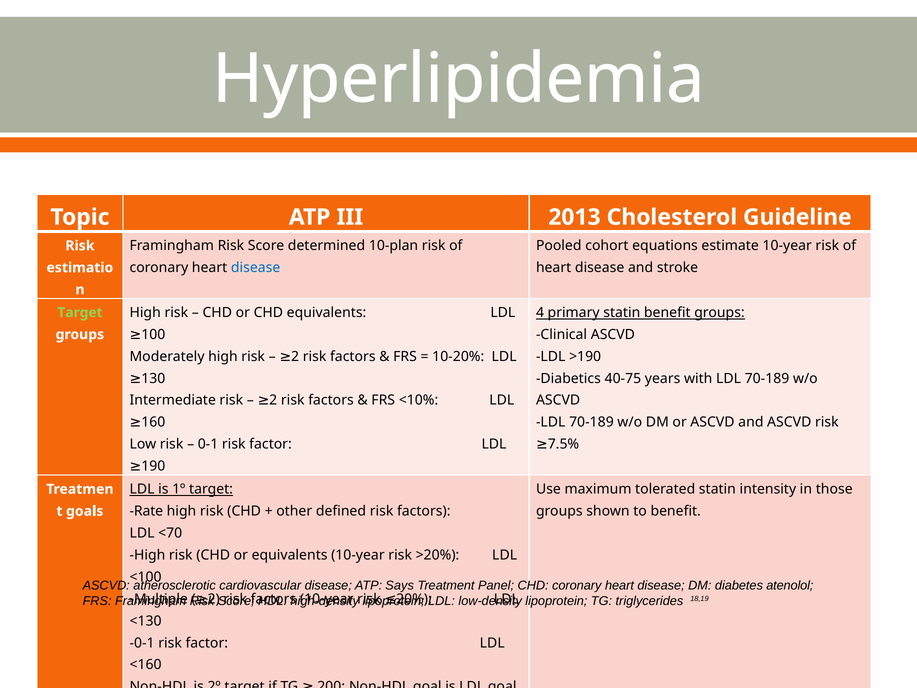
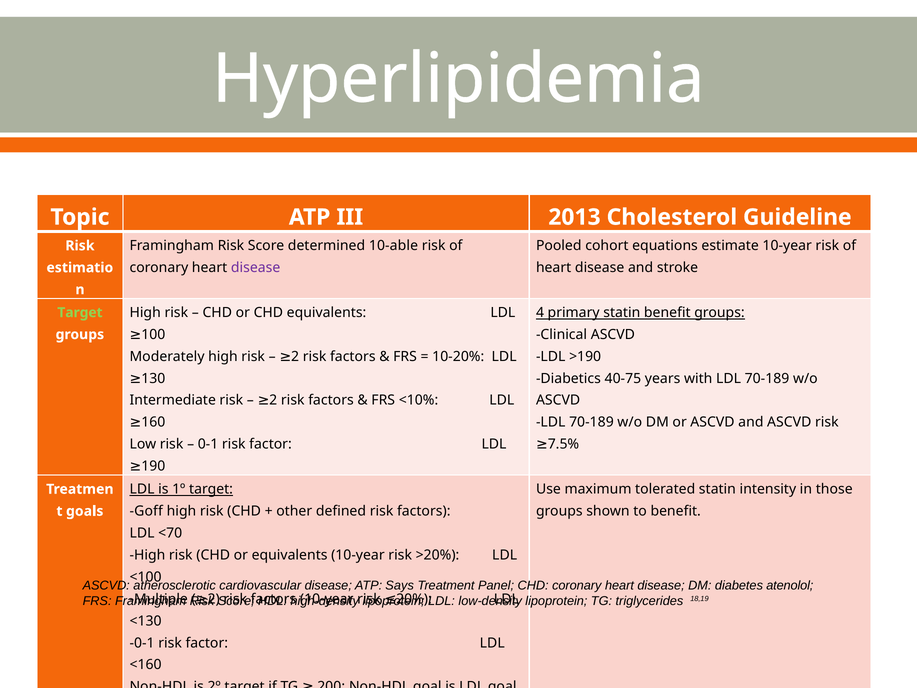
10-plan: 10-plan -> 10-able (393, 246)
disease colour: blue -> purple (256, 268)
Rate: Rate -> Goff (146, 511)
